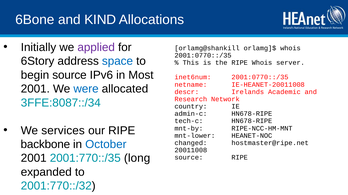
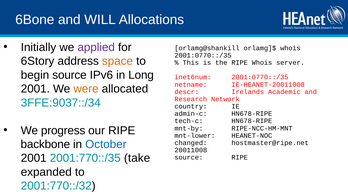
KIND: KIND -> WILL (100, 20)
space colour: blue -> orange (117, 61)
Most: Most -> Long (141, 75)
were colour: blue -> orange (86, 89)
3FFE:8087::/34: 3FFE:8087::/34 -> 3FFE:9037::/34 (61, 103)
services: services -> progress (63, 131)
long: long -> take (137, 159)
